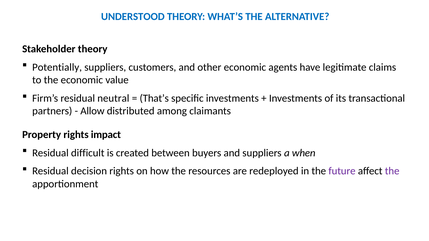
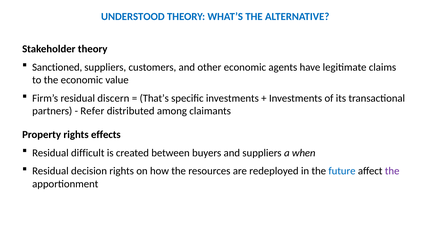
Potentially: Potentially -> Sanctioned (57, 67)
neutral: neutral -> discern (113, 98)
Allow: Allow -> Refer (92, 111)
impact: impact -> effects (106, 135)
future colour: purple -> blue (342, 171)
